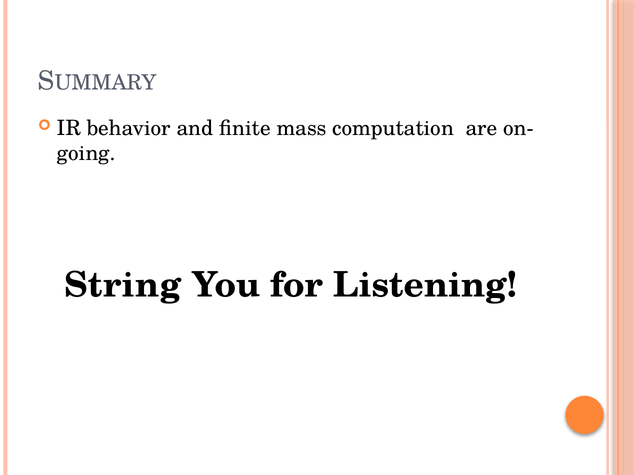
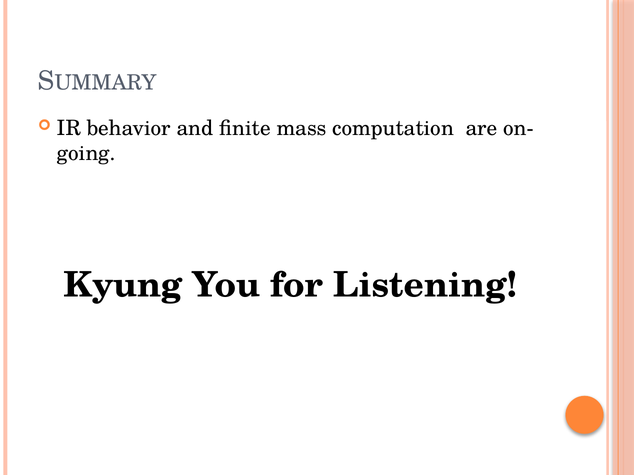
String: String -> Kyung (123, 286)
